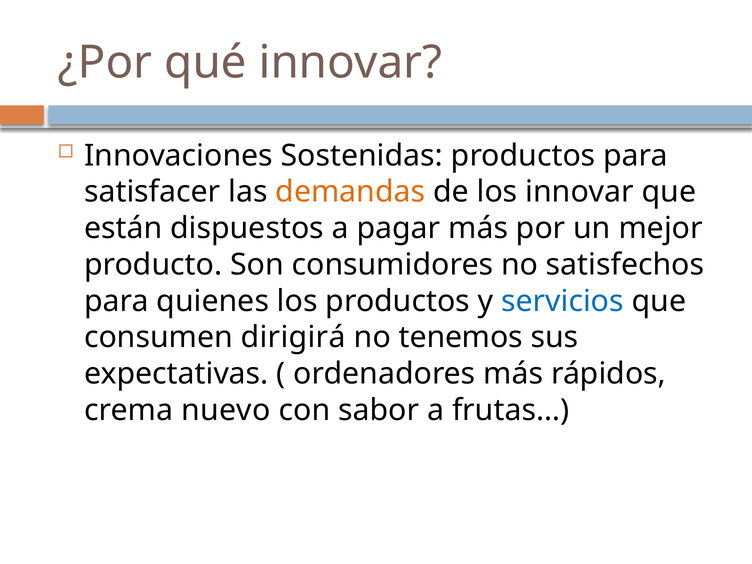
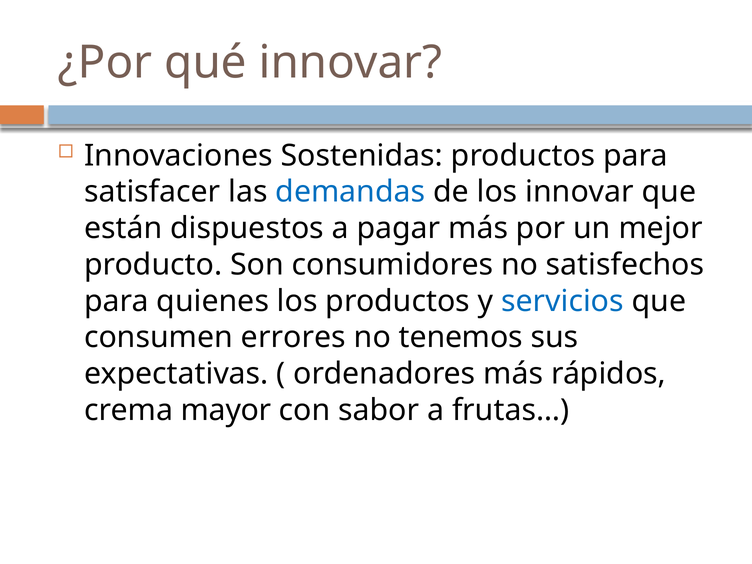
demandas colour: orange -> blue (350, 192)
dirigirá: dirigirá -> errores (293, 337)
nuevo: nuevo -> mayor (226, 410)
